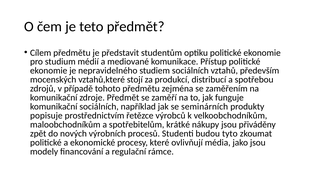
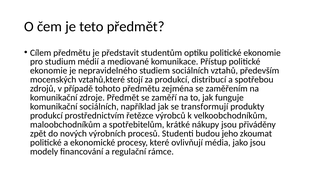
seminárních: seminárních -> transformují (205, 107)
popisuje: popisuje -> produkcí (46, 116)
tyto: tyto -> jeho (230, 134)
